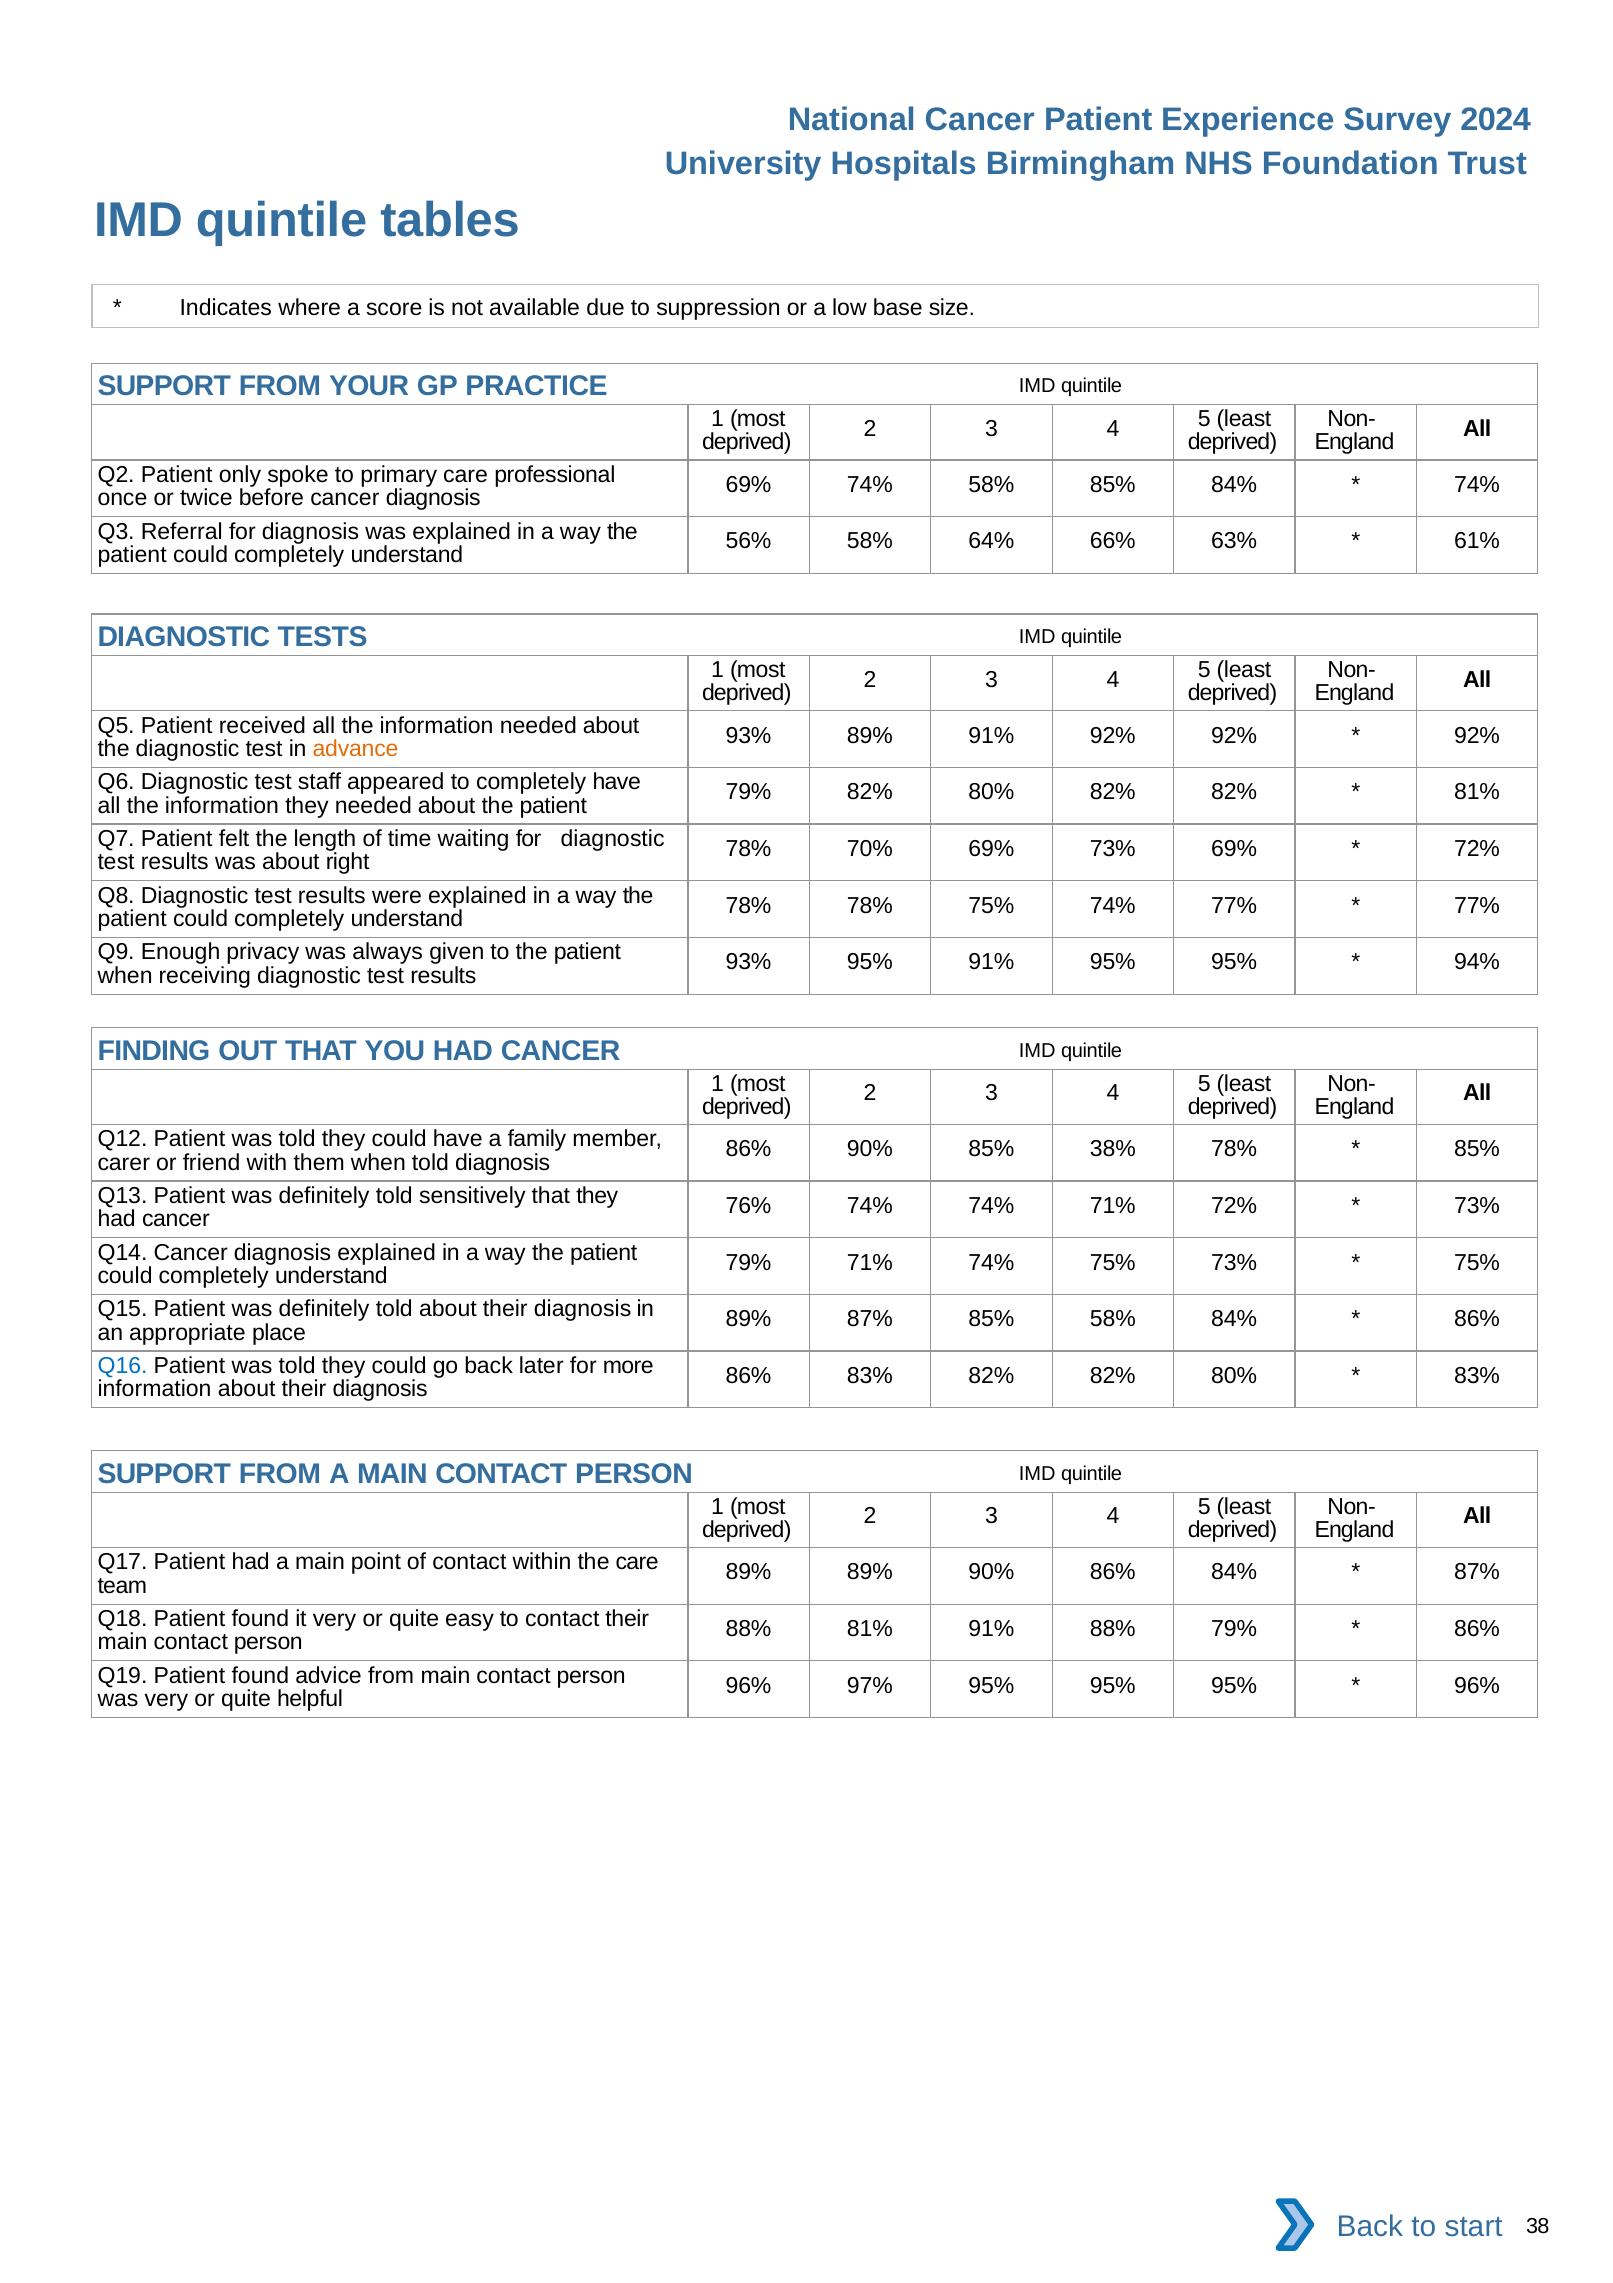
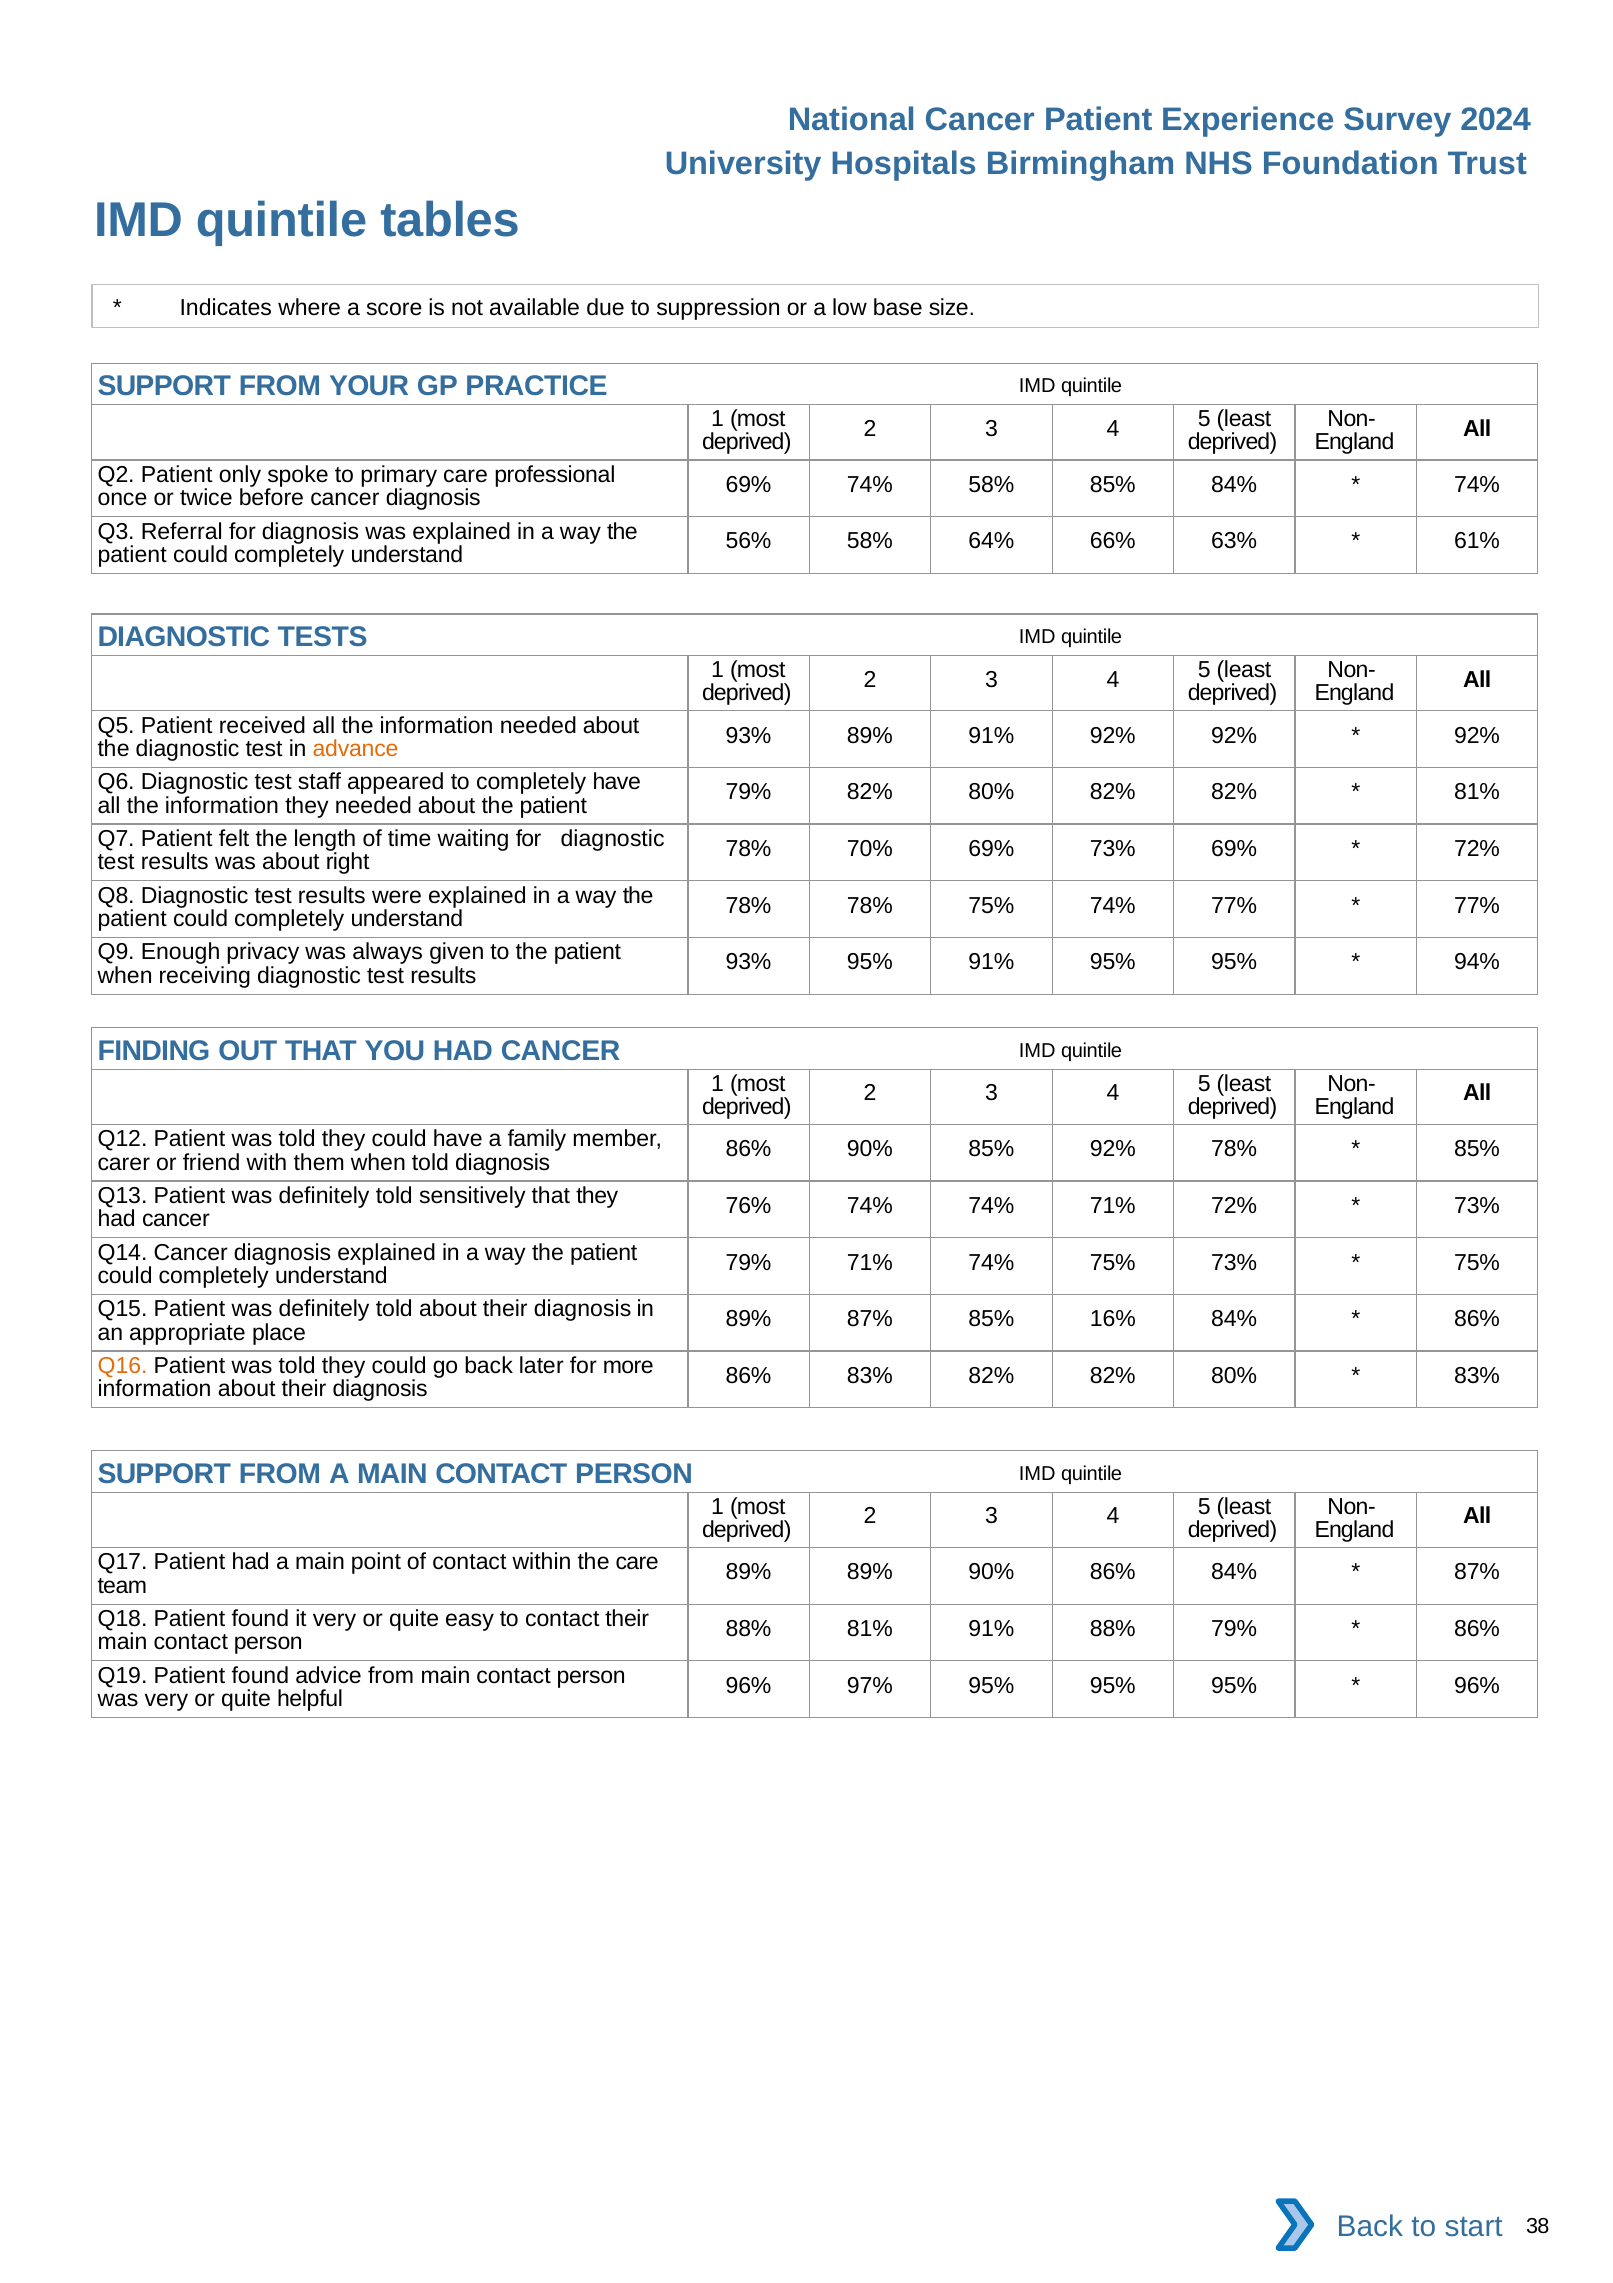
85% 38%: 38% -> 92% (1113, 1149)
85% 58%: 58% -> 16% (1113, 1319)
Q16 colour: blue -> orange (123, 1366)
